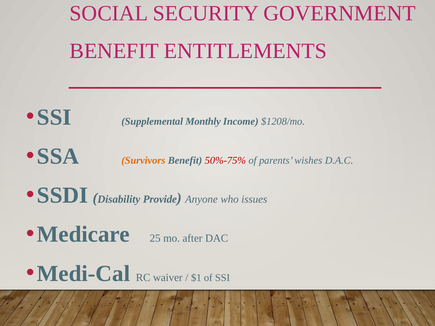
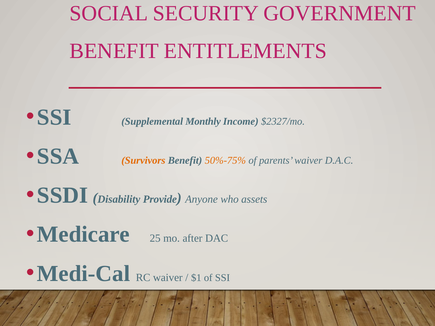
$1208/mo: $1208/mo -> $2327/mo (283, 121)
50%-75% colour: red -> orange (225, 161)
parents wishes: wishes -> waiver (308, 161)
issues: issues -> assets (254, 199)
